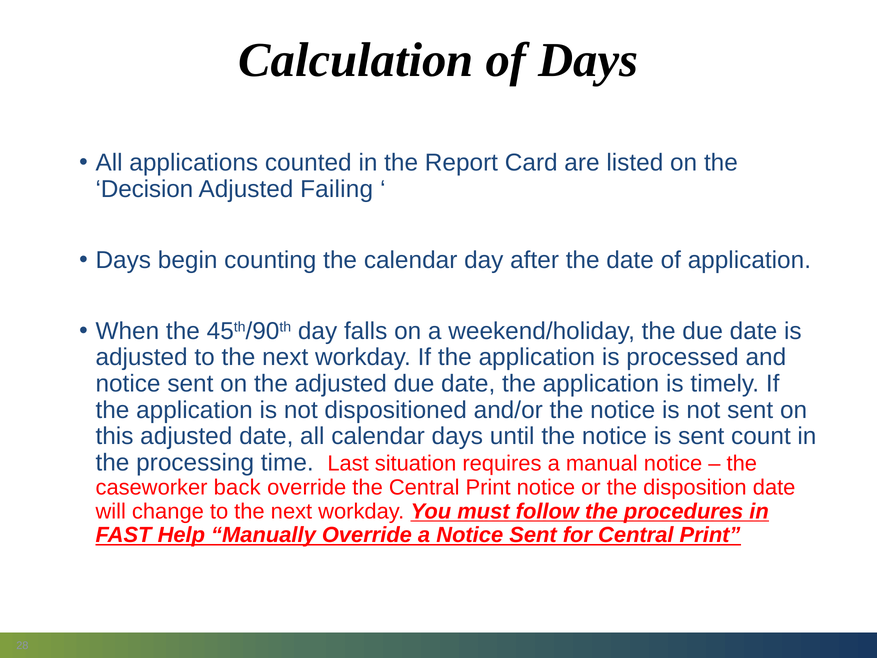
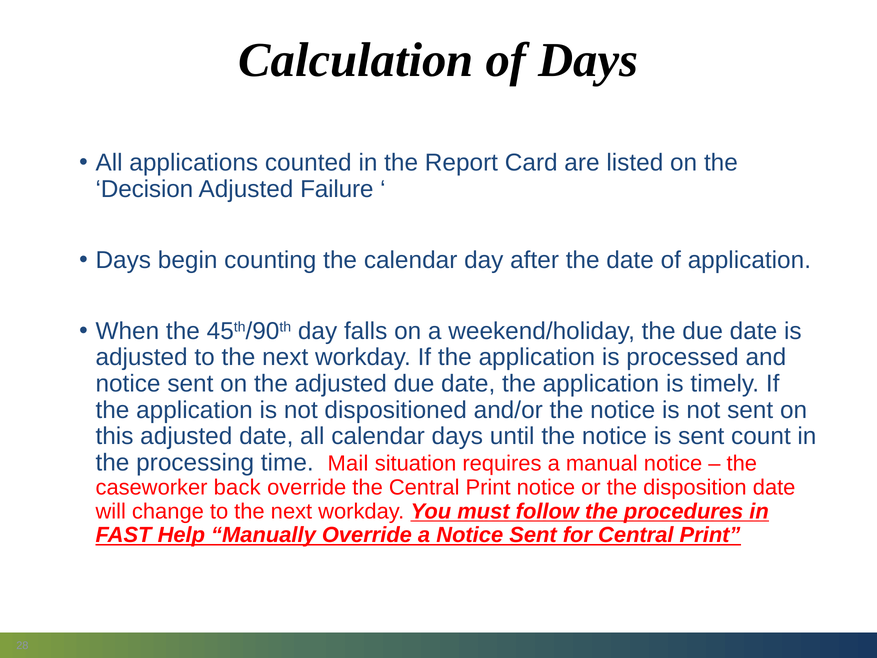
Failing: Failing -> Failure (337, 189)
Last: Last -> Mail (348, 463)
